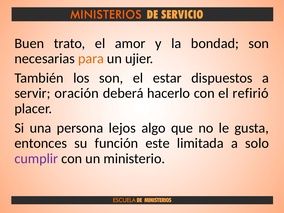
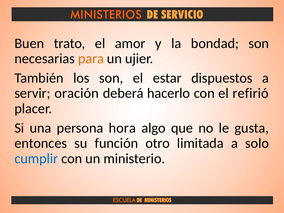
lejos: lejos -> hora (122, 128)
este: este -> otro (158, 143)
cumplir colour: purple -> blue (36, 159)
